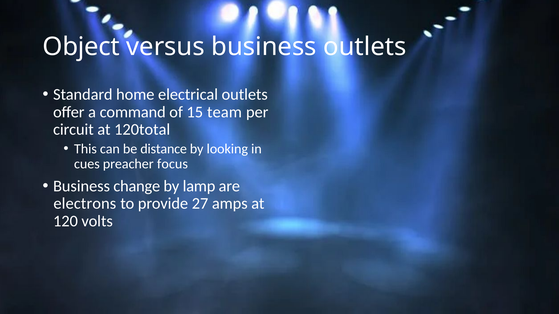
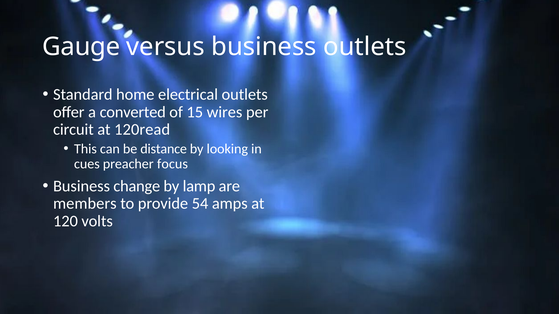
Object: Object -> Gauge (81, 47)
command: command -> converted (133, 112)
team: team -> wires (225, 112)
120total: 120total -> 120read (142, 130)
electrons: electrons -> members (85, 204)
27: 27 -> 54 (200, 204)
